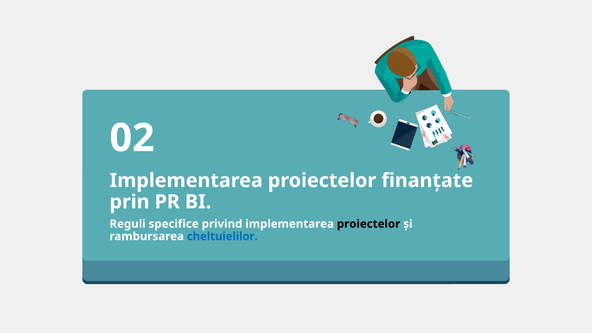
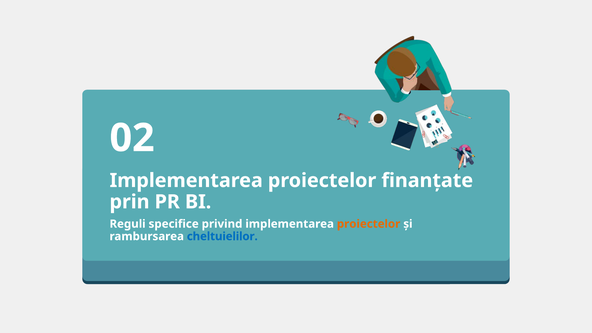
proiectelor colour: black -> orange (369, 224)
